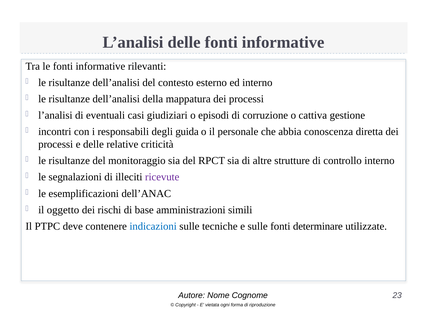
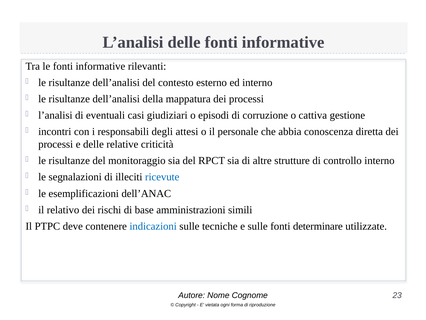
guida: guida -> attesi (187, 131)
ricevute colour: purple -> blue (162, 177)
oggetto: oggetto -> relativo (63, 210)
